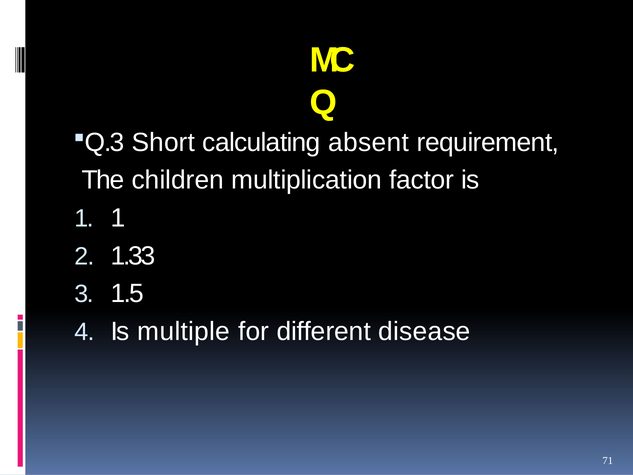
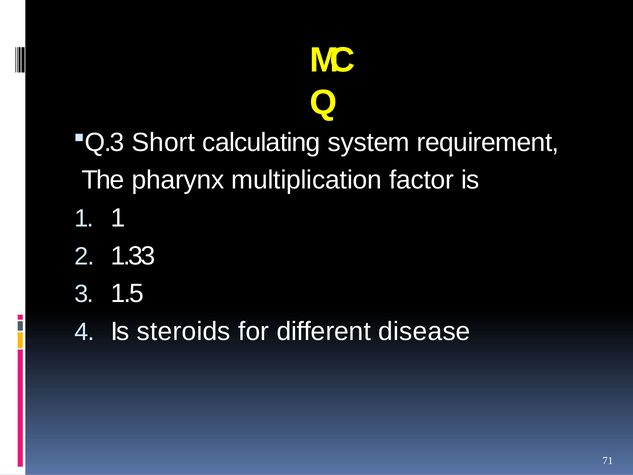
absent: absent -> system (369, 142)
children: children -> pharynx (178, 180)
multiple: multiple -> steroids (184, 331)
